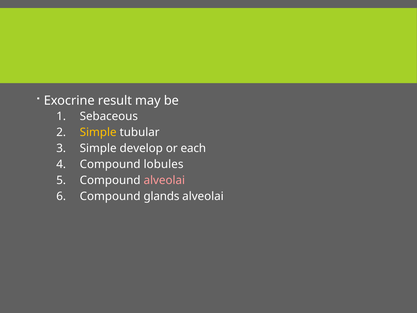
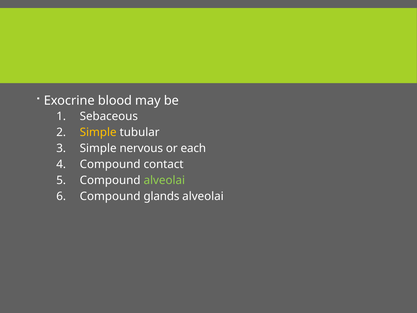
result: result -> blood (115, 101)
develop: develop -> nervous (141, 148)
lobules: lobules -> contact (164, 164)
alveolai colour: pink -> light green (164, 180)
